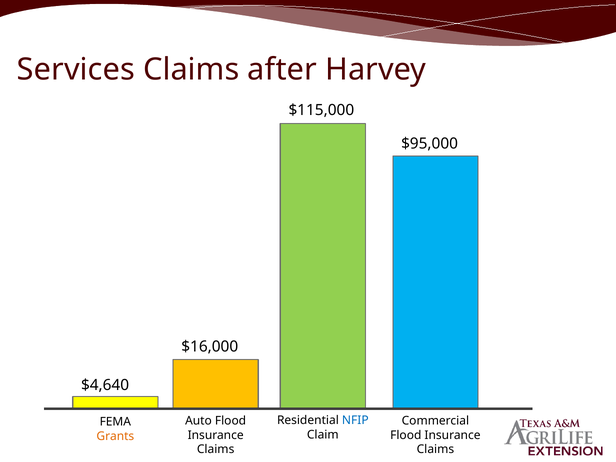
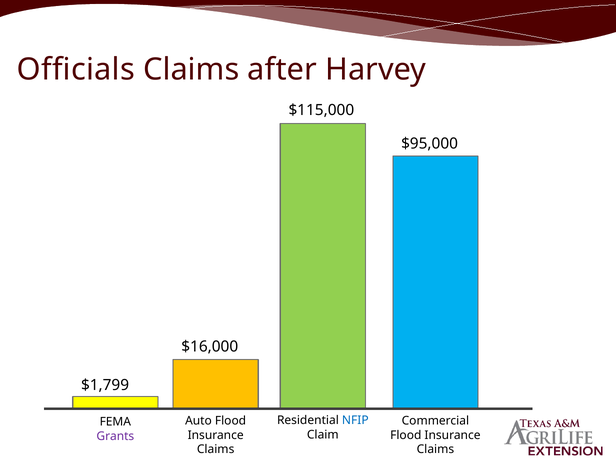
Services: Services -> Officials (76, 70)
$4,640: $4,640 -> $1,799 (105, 385)
Grants colour: orange -> purple (115, 436)
